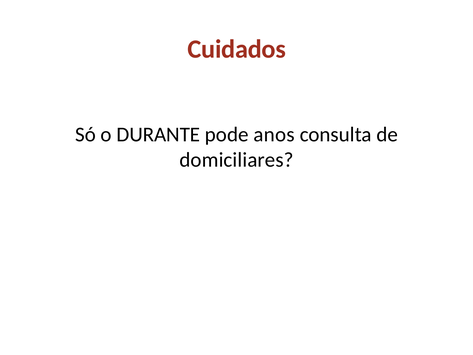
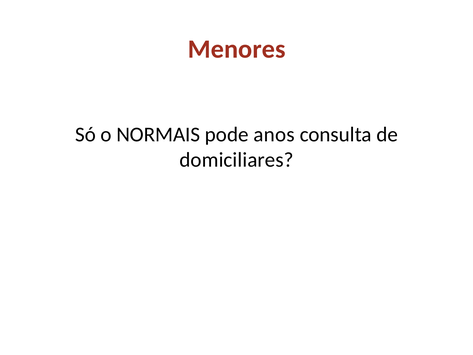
Cuidados: Cuidados -> Menores (237, 49)
DURANTE: DURANTE -> NORMAIS (158, 135)
